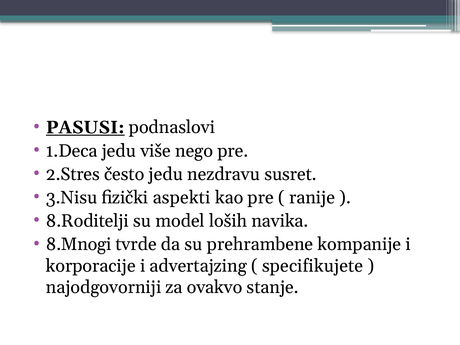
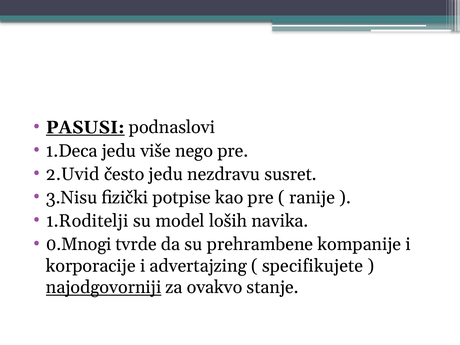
2.Stres: 2.Stres -> 2.Uvid (73, 174)
aspekti: aspekti -> potpise (182, 198)
8.Roditelji: 8.Roditelji -> 1.Roditelji (87, 221)
8.Mnogi: 8.Mnogi -> 0.Mnogi (79, 244)
najodgovorniji underline: none -> present (104, 287)
